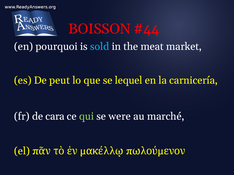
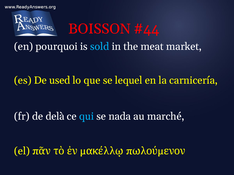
peut: peut -> used (60, 81)
cara: cara -> delà (55, 117)
qui colour: light green -> light blue (87, 117)
were: were -> nada (120, 117)
